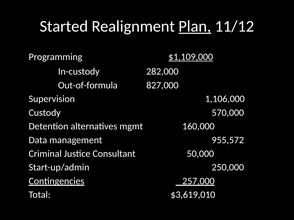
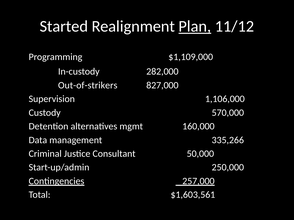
$1,109,000 underline: present -> none (191, 57)
Out-of-formula: Out-of-formula -> Out-of-strikers (88, 85)
955,572: 955,572 -> 335,266 (228, 140)
$3,619,010: $3,619,010 -> $1,603,561 (193, 195)
